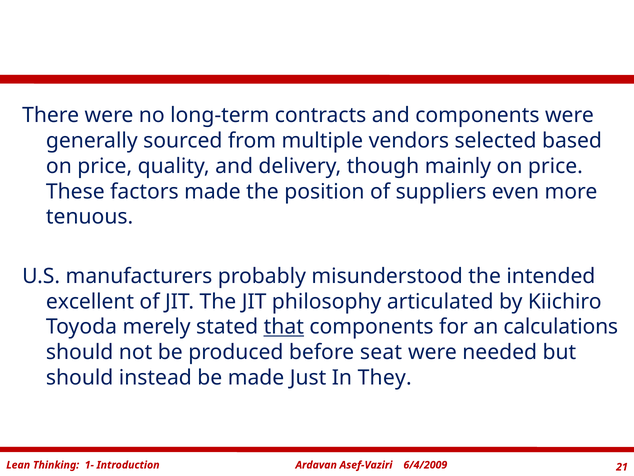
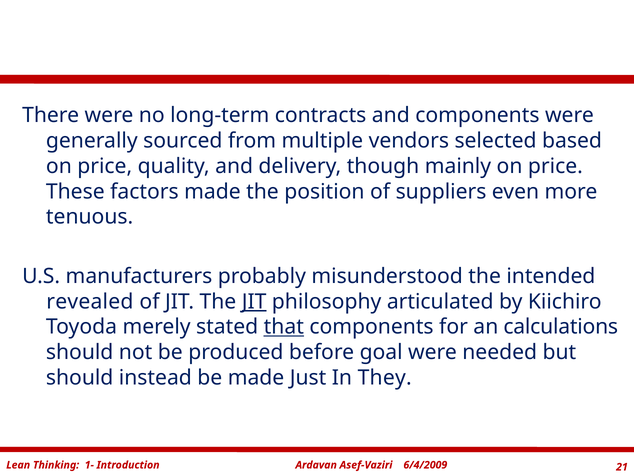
excellent: excellent -> revealed (90, 301)
JIT underline: none -> present (254, 301)
seat: seat -> goal (381, 352)
